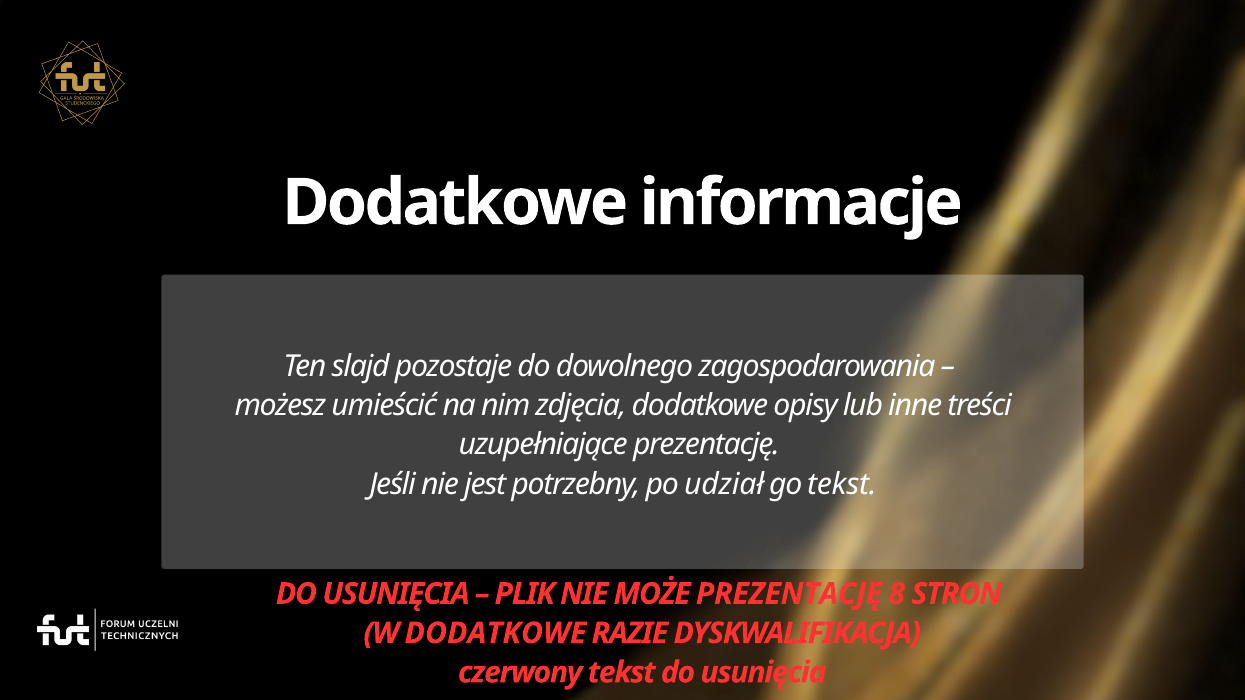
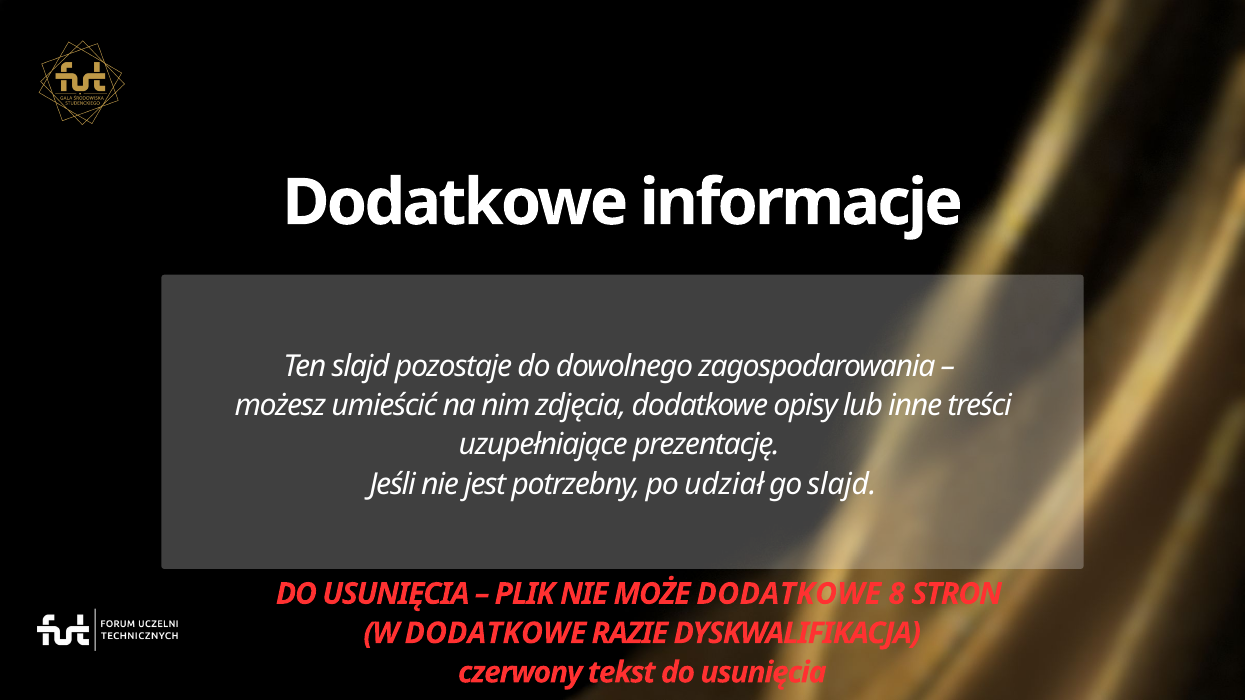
go tekst: tekst -> slajd (842, 484)
MOŻE PREZENTACJĘ: PREZENTACJĘ -> DODATKOWE (789, 594)
